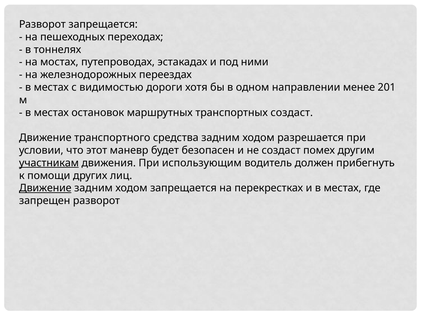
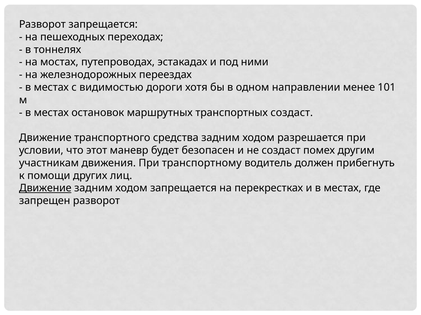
201: 201 -> 101 (387, 88)
участникам underline: present -> none (49, 163)
использующим: использующим -> транспортному (202, 163)
